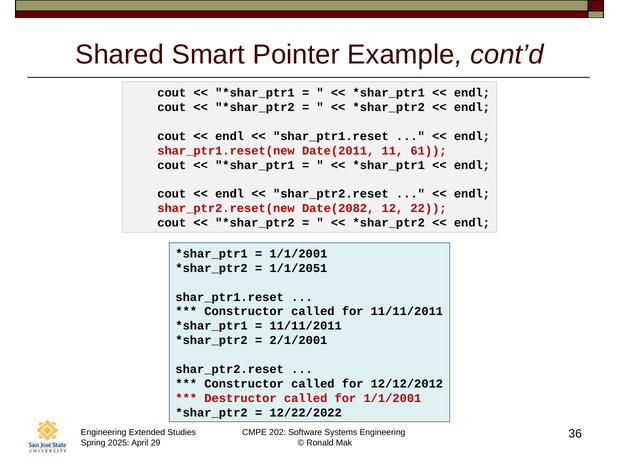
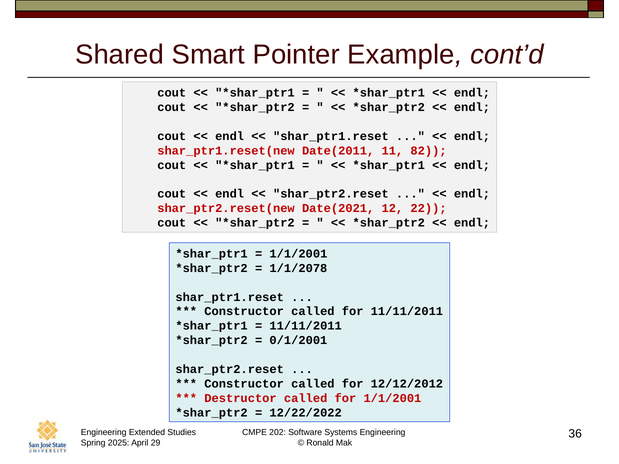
61: 61 -> 82 (429, 151)
Date(2082: Date(2082 -> Date(2021 (338, 209)
1/1/2051: 1/1/2051 -> 1/1/2078 (298, 268)
2/1/2001: 2/1/2001 -> 0/1/2001 (298, 341)
